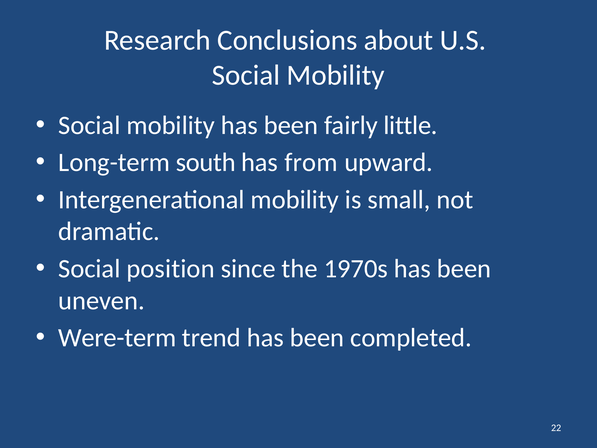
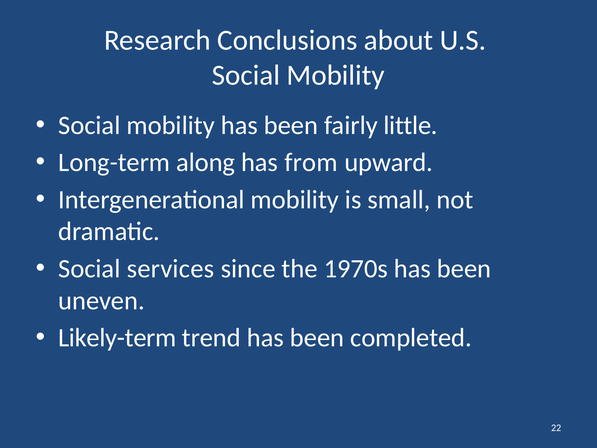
south: south -> along (206, 162)
position: position -> services (170, 269)
Were-term: Were-term -> Likely-term (117, 338)
